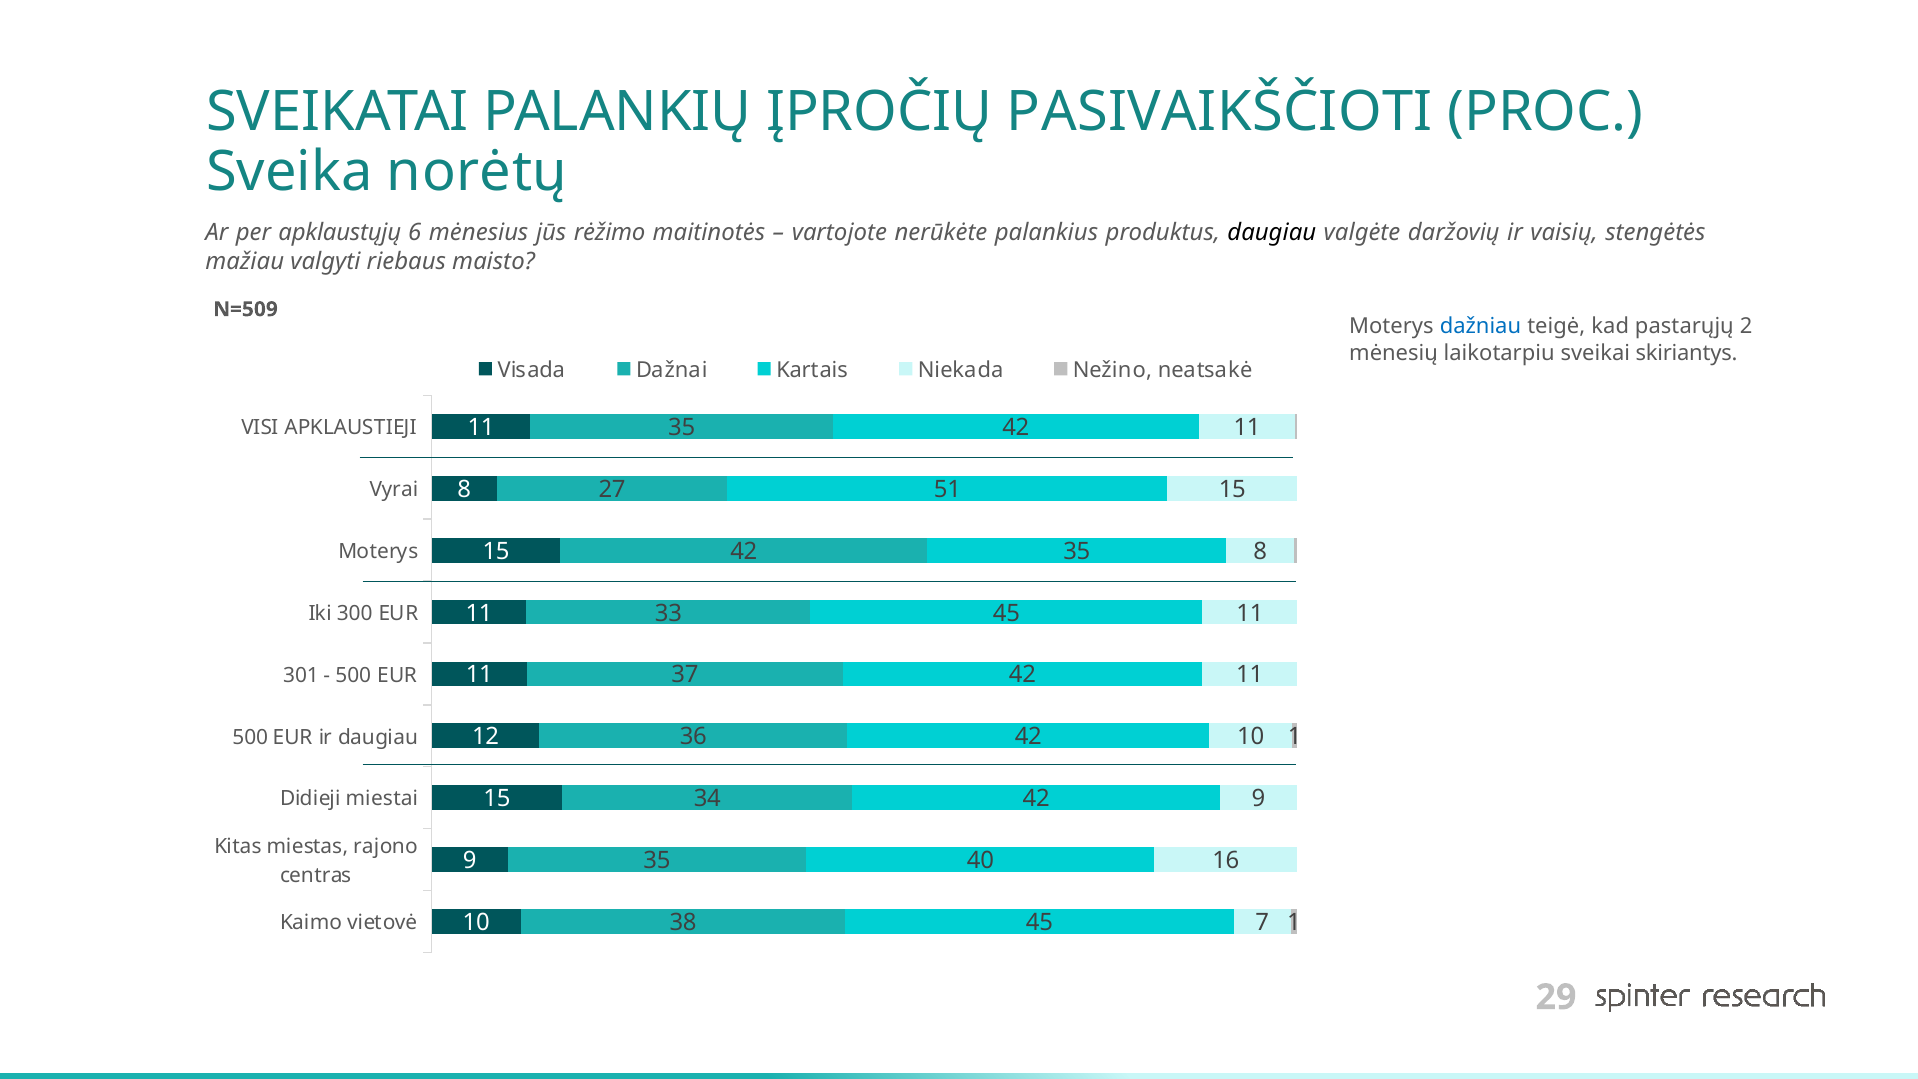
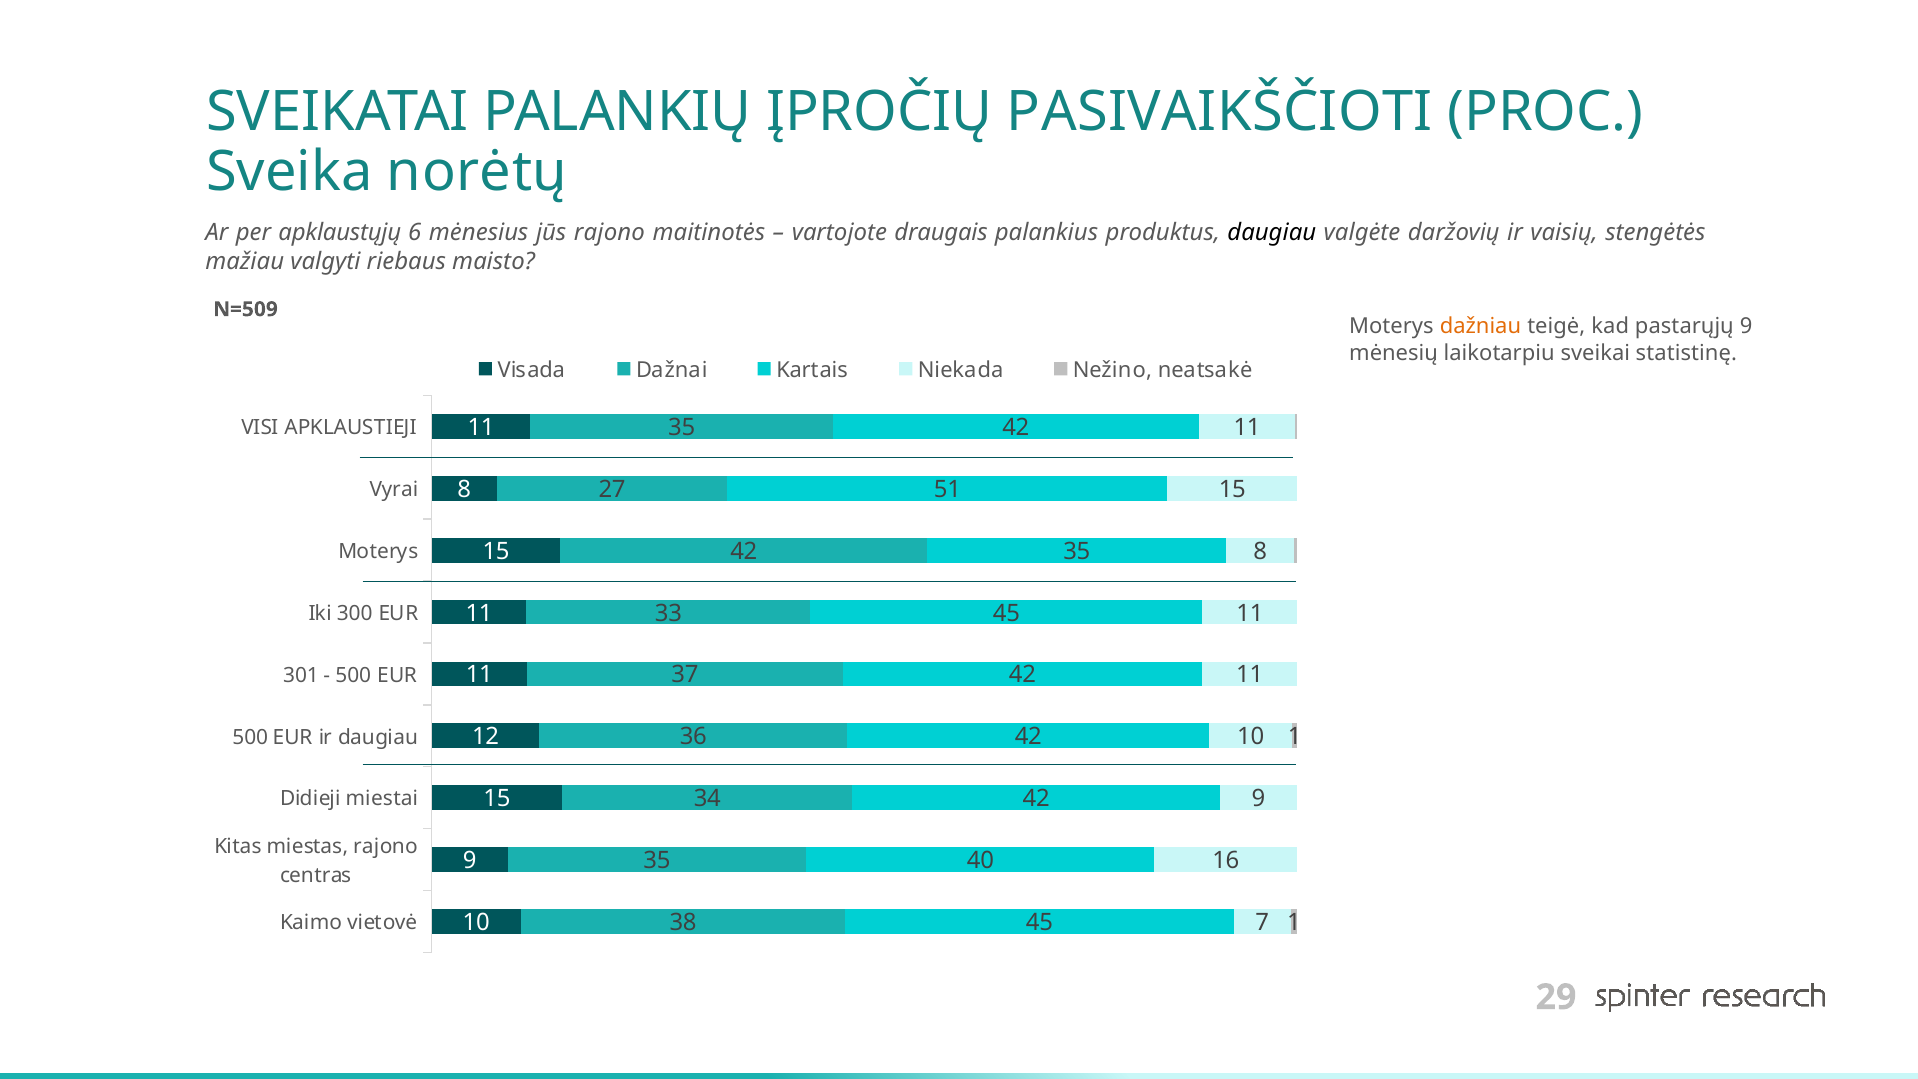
jūs rėžimo: rėžimo -> rajono (609, 233)
nerūkėte: nerūkėte -> draugais (941, 233)
dažniau colour: blue -> orange (1480, 327)
pastarųjų 2: 2 -> 9 (1746, 327)
skiriantys: skiriantys -> statistinę (1686, 353)
